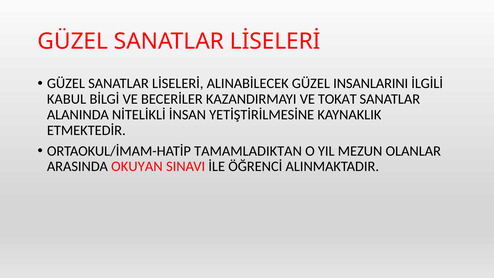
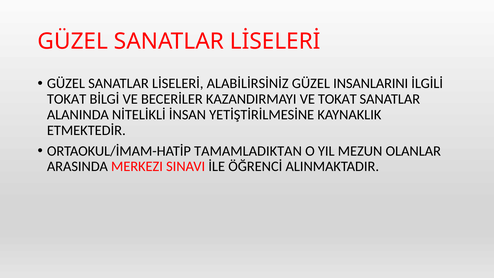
ALINABİLECEK: ALINABİLECEK -> ALABİLİRSİNİZ (248, 84)
KABUL: KABUL -> TOKAT (67, 99)
OKUYAN: OKUYAN -> MERKEZI (137, 166)
